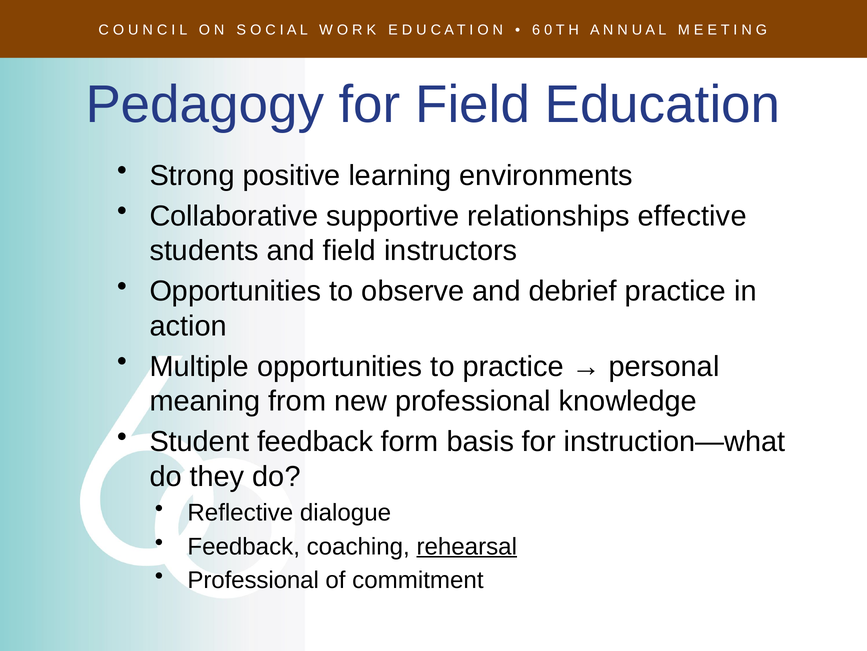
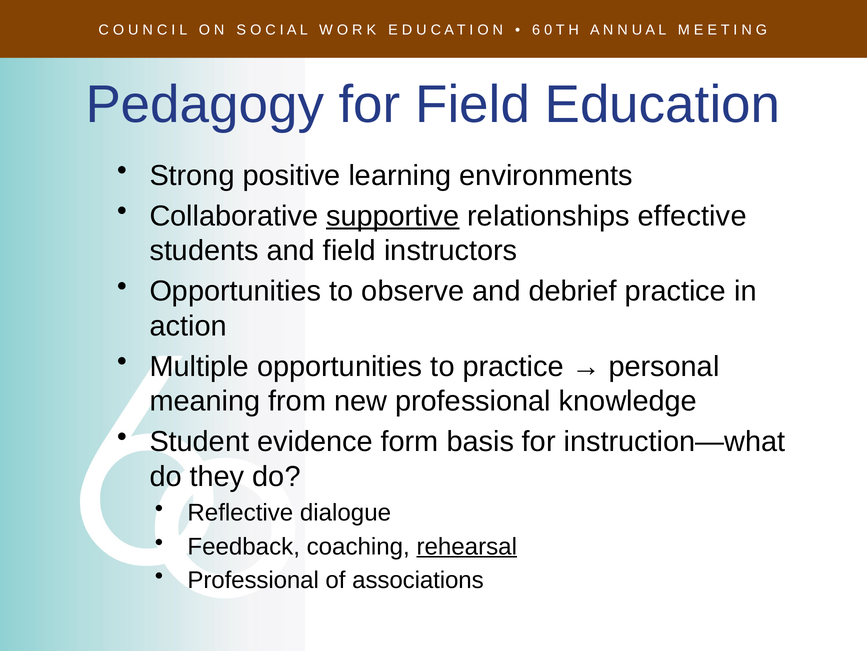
supportive underline: none -> present (393, 216)
Student feedback: feedback -> evidence (315, 441)
commitment: commitment -> associations (418, 580)
